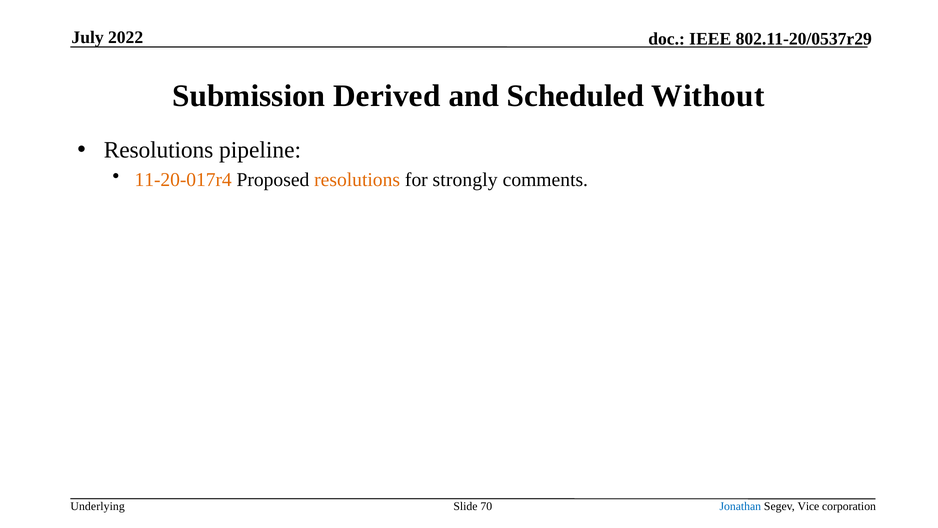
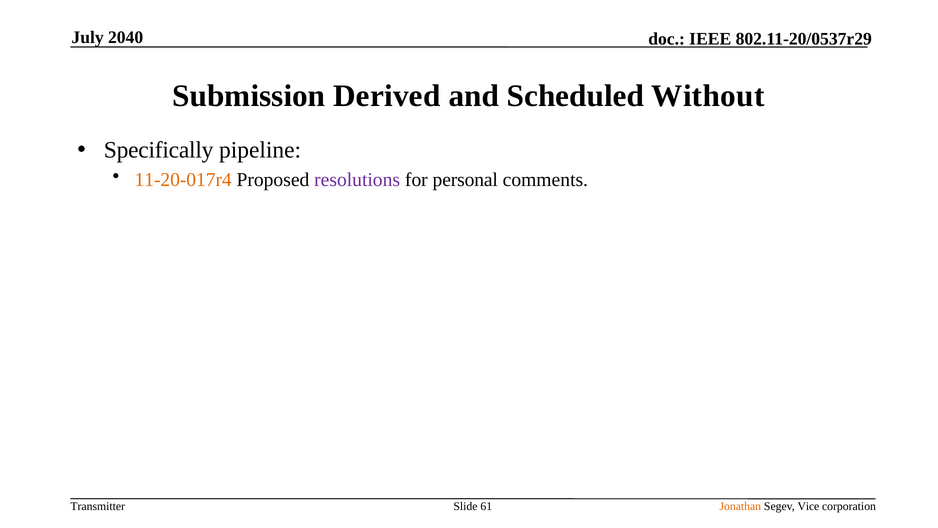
2022: 2022 -> 2040 (126, 37)
Resolutions: Resolutions -> Specifically (159, 150)
resolutions colour: orange -> purple (357, 180)
strongly: strongly -> personal (465, 180)
Underlying: Underlying -> Transmitter (98, 506)
70: 70 -> 61 (486, 506)
Jonathan colour: blue -> orange (740, 506)
